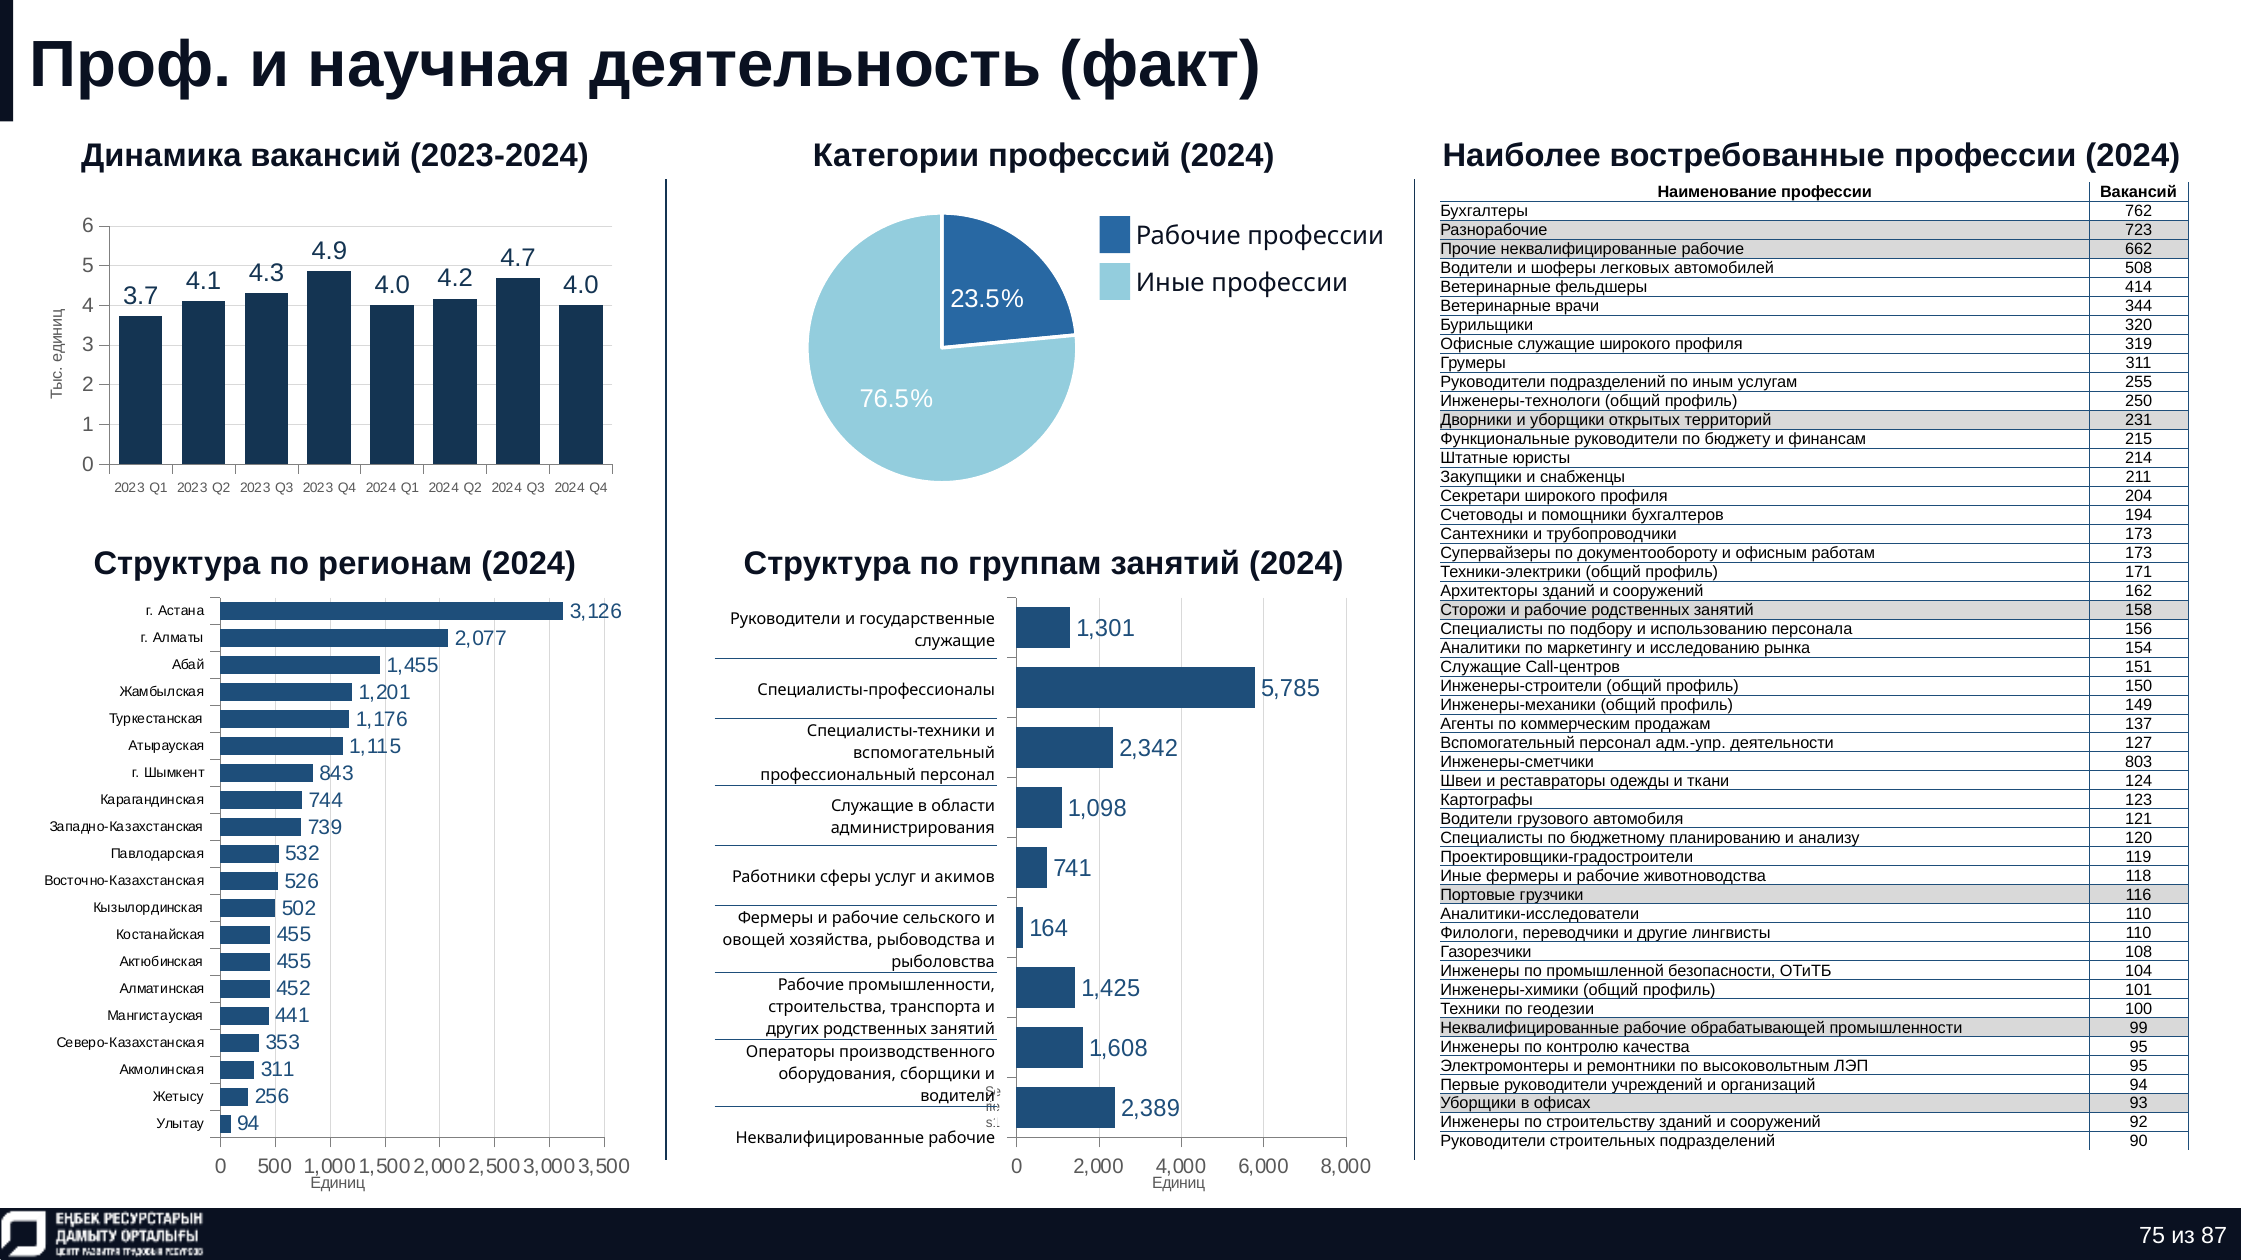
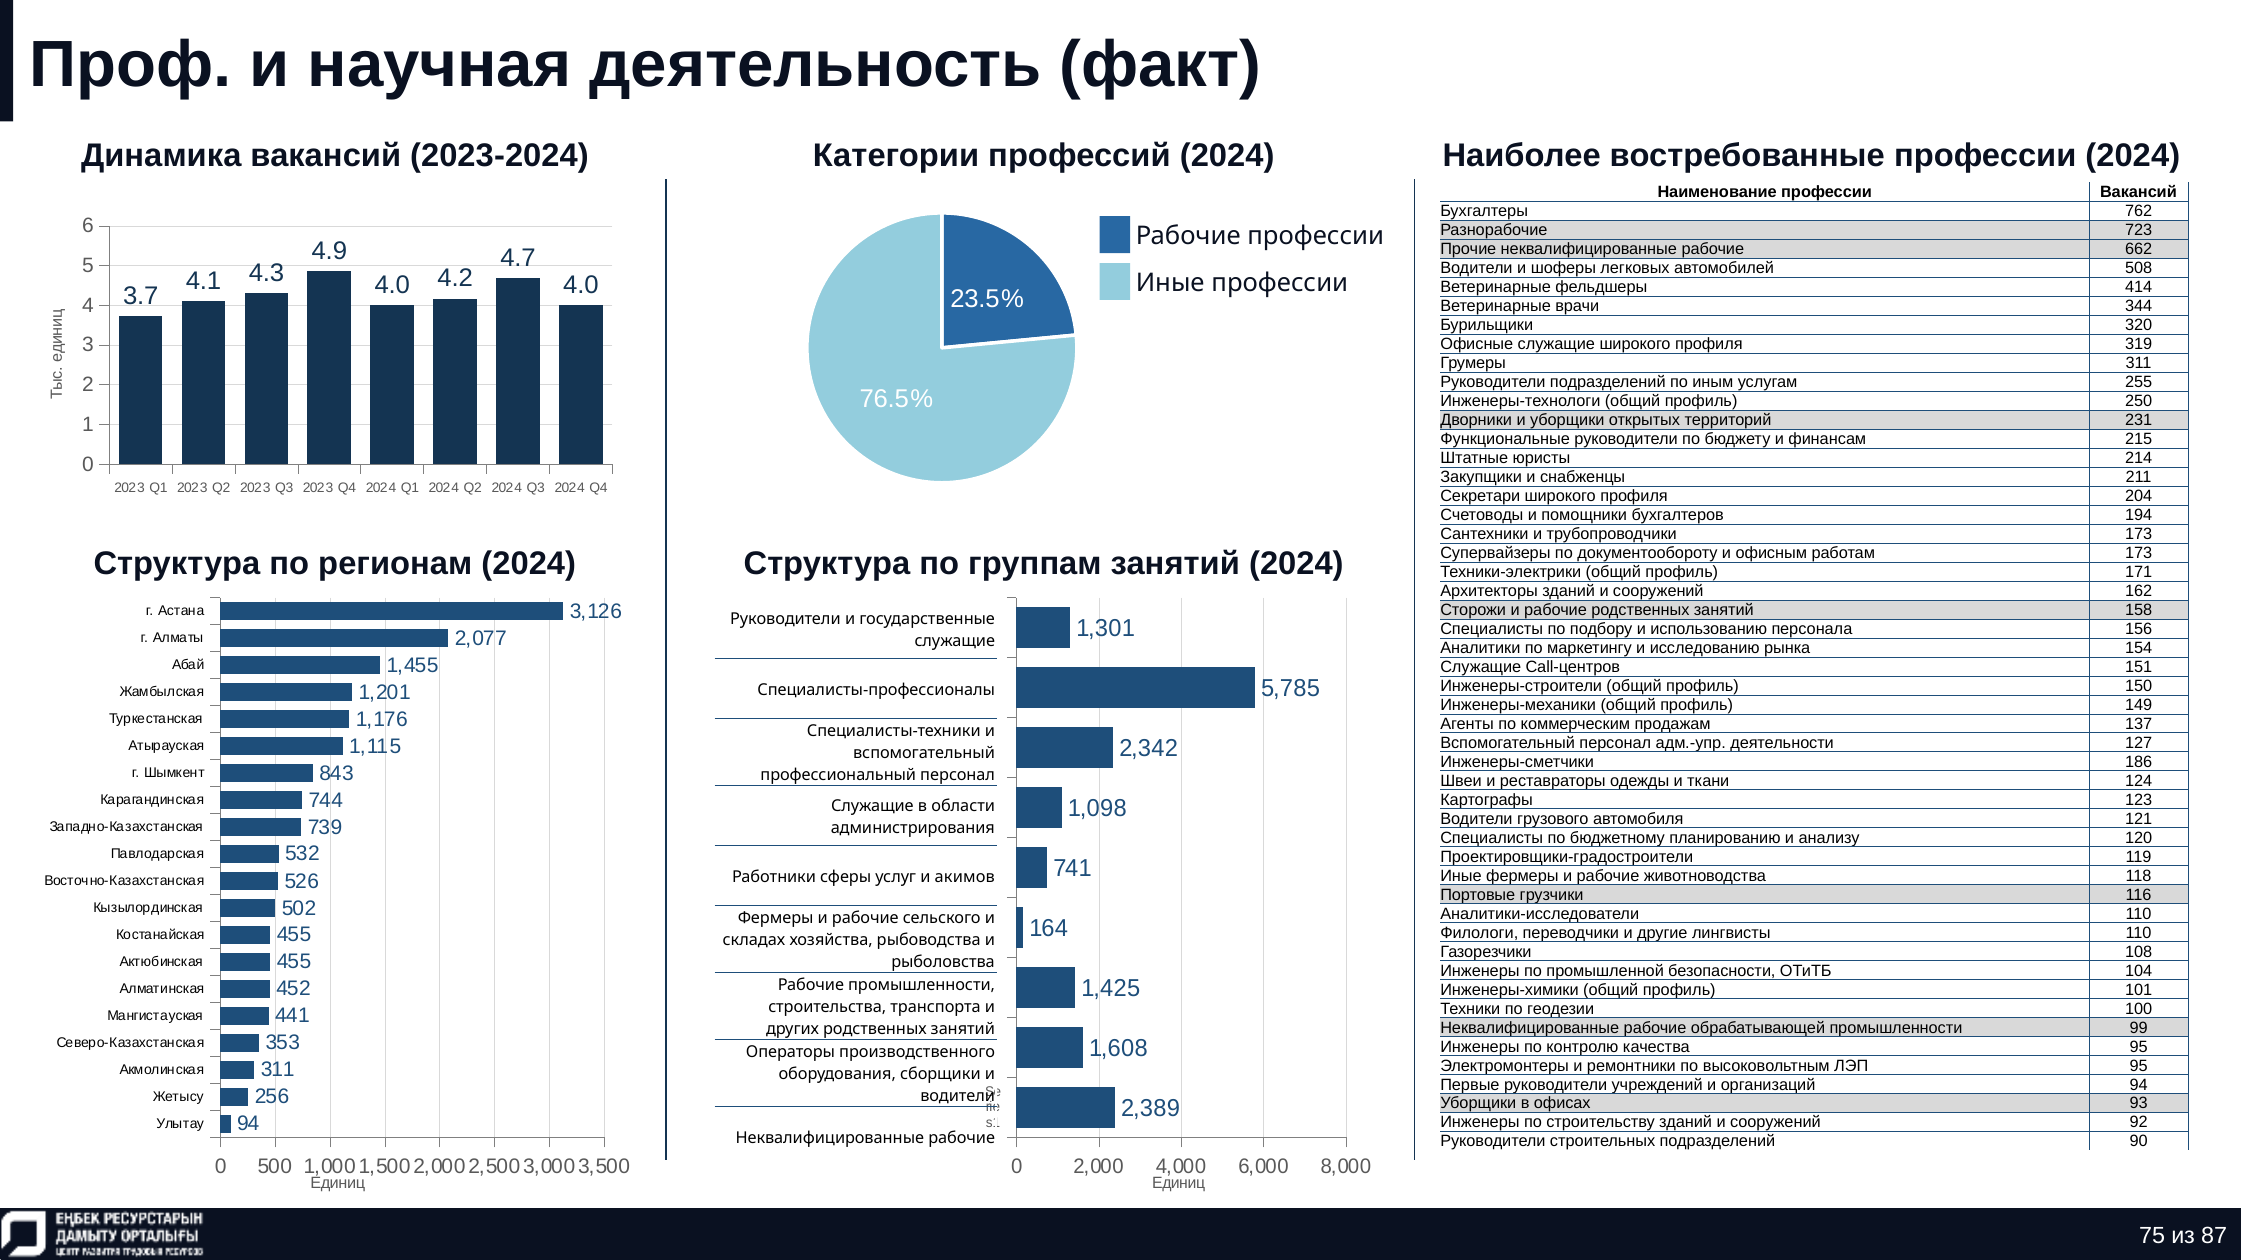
803: 803 -> 186 (2139, 762)
овощей: овощей -> складах (754, 940)
